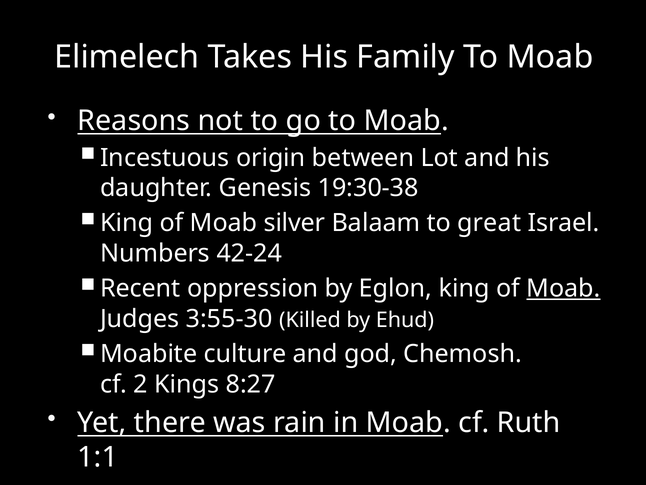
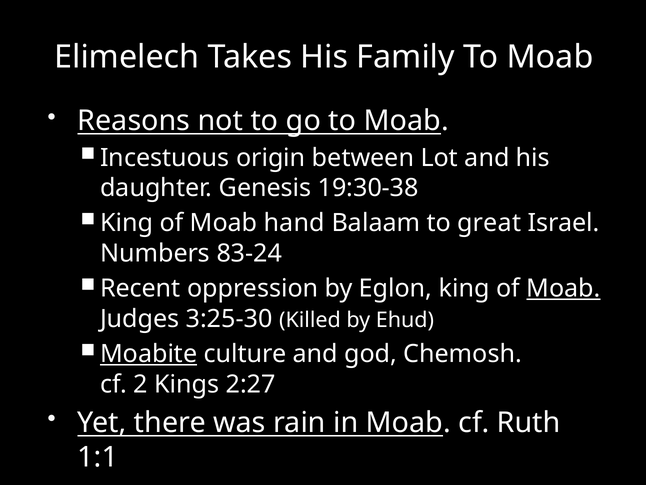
silver: silver -> hand (294, 223)
42-24: 42-24 -> 83-24 (249, 253)
3:55-30: 3:55-30 -> 3:25-30 (229, 318)
Moabite underline: none -> present (149, 354)
8:27: 8:27 -> 2:27 (251, 384)
